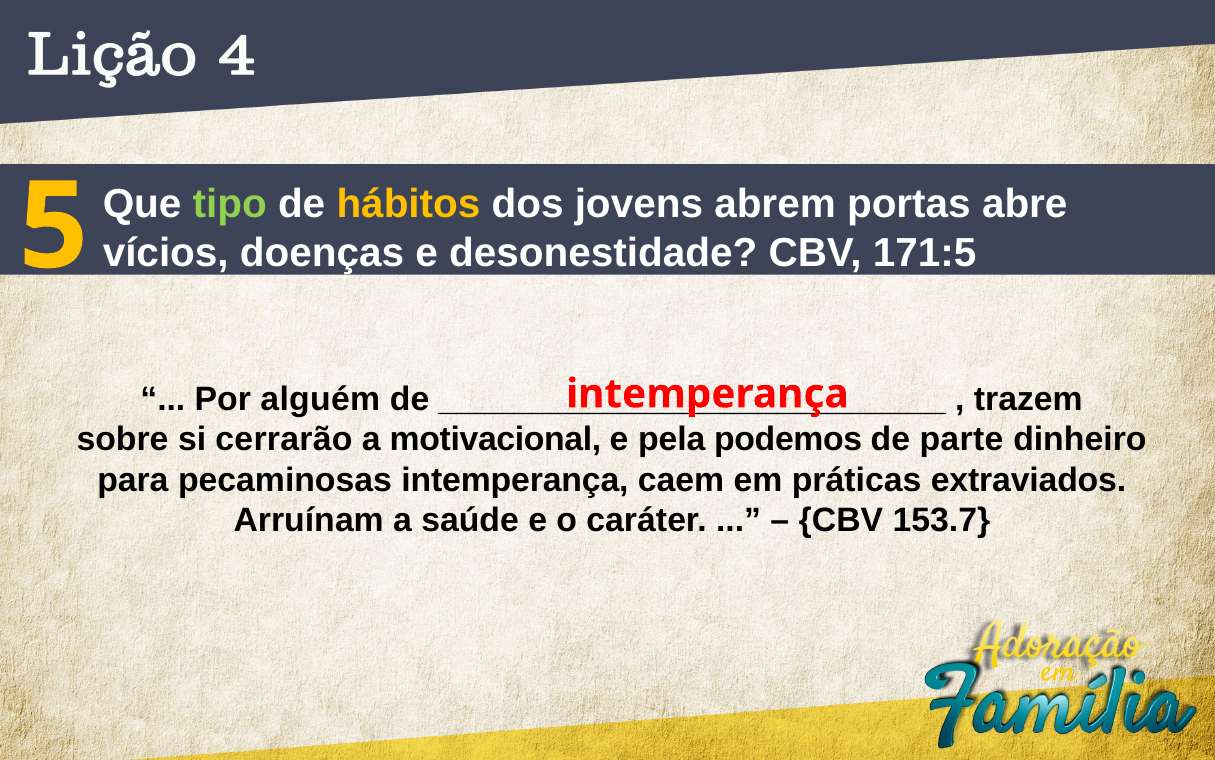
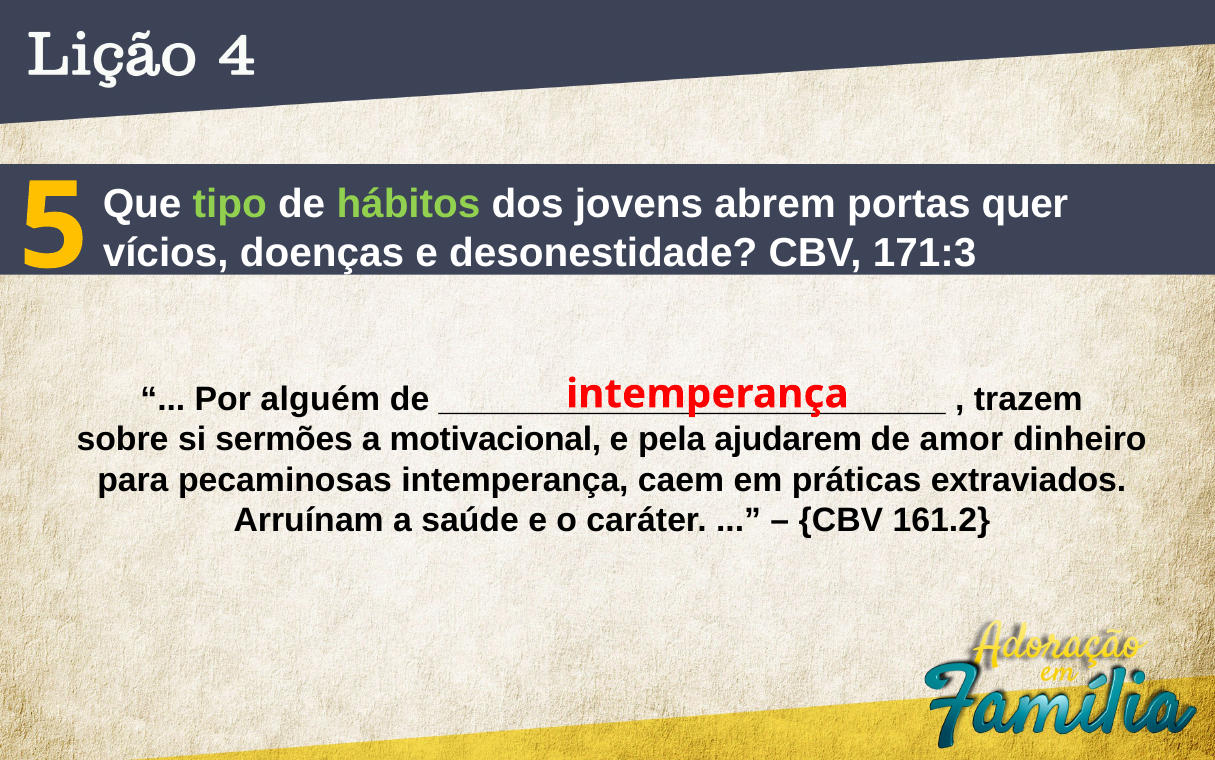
hábitos colour: yellow -> light green (408, 204)
abre: abre -> quer (1025, 204)
171:5: 171:5 -> 171:3 (925, 252)
cerrarão: cerrarão -> sermões (284, 439)
podemos: podemos -> ajudarem (788, 439)
parte: parte -> amor (961, 439)
153.7: 153.7 -> 161.2 (941, 520)
